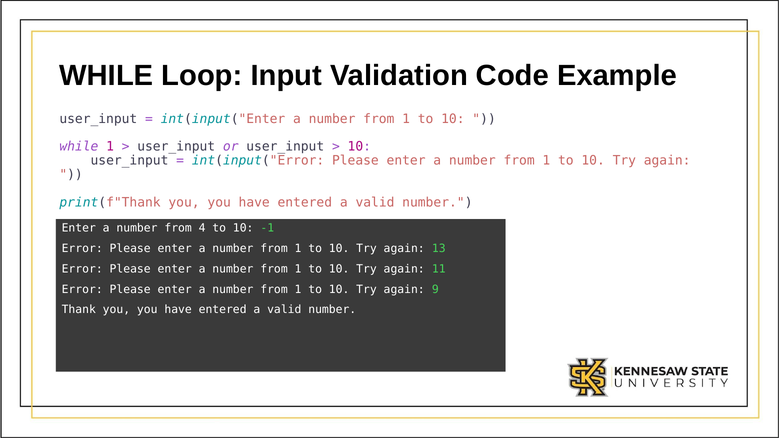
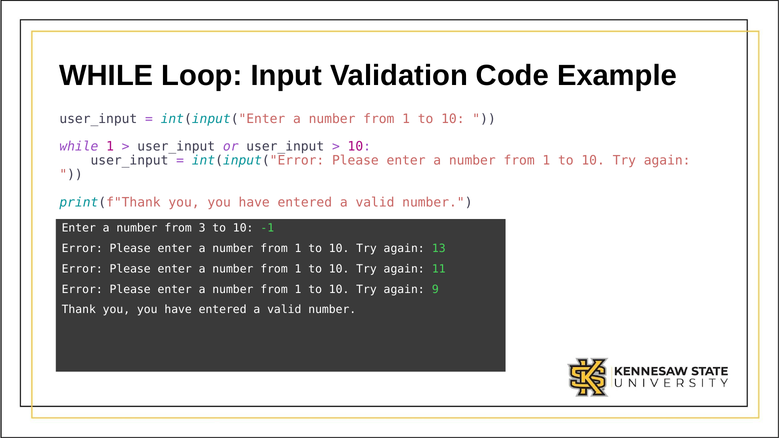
4: 4 -> 3 (202, 228)
